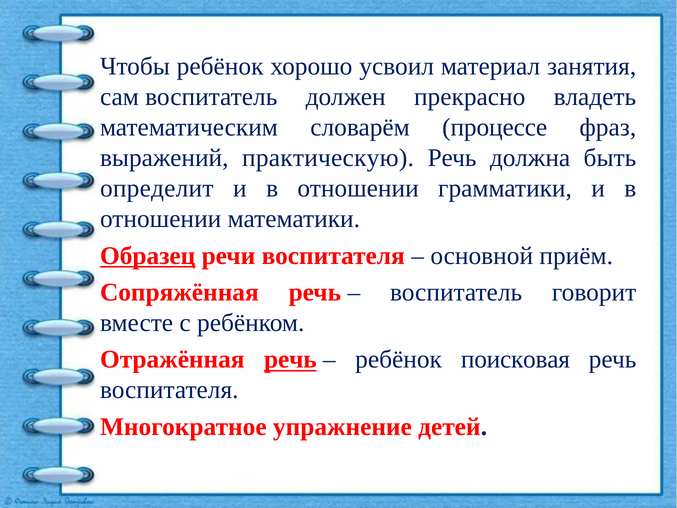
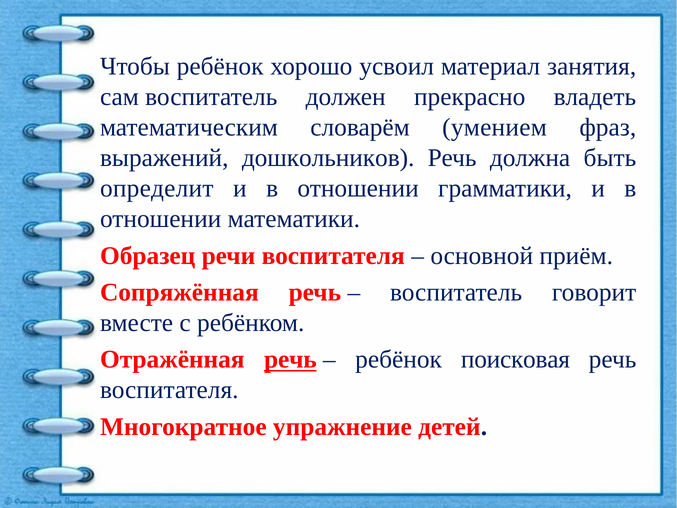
процессе: процессе -> умением (495, 127)
практическую: практическую -> дошкольников (328, 158)
Образец underline: present -> none (148, 256)
